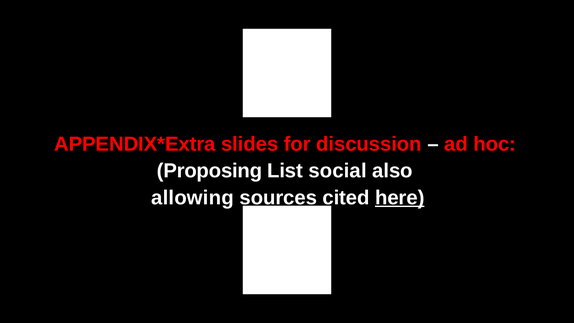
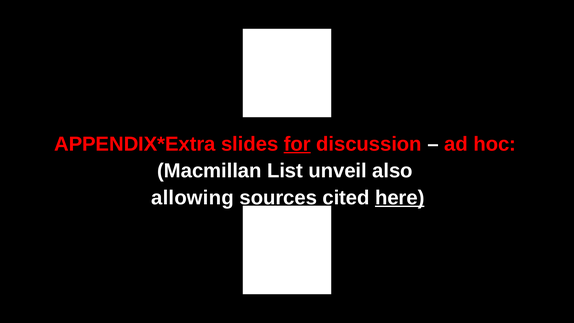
for underline: none -> present (297, 144)
Proposing: Proposing -> Macmillan (209, 171)
social: social -> unveil (338, 171)
